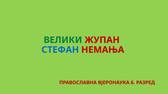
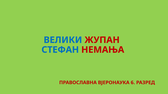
ВЕЛИКИ colour: green -> blue (63, 40)
